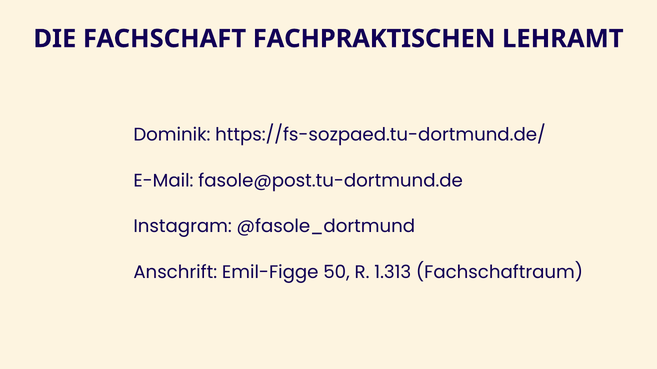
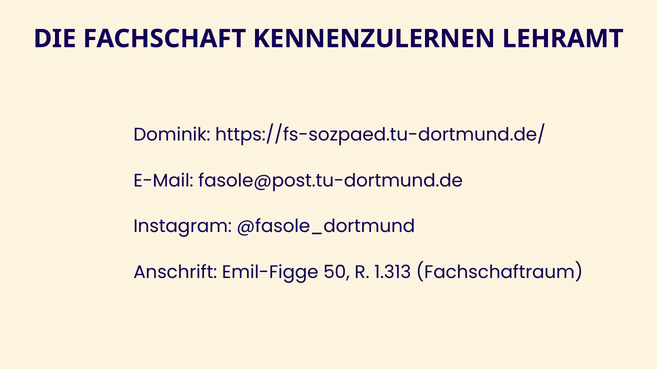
FACHPRAKTISCHEN: FACHPRAKTISCHEN -> KENNENZULERNEN (374, 39)
